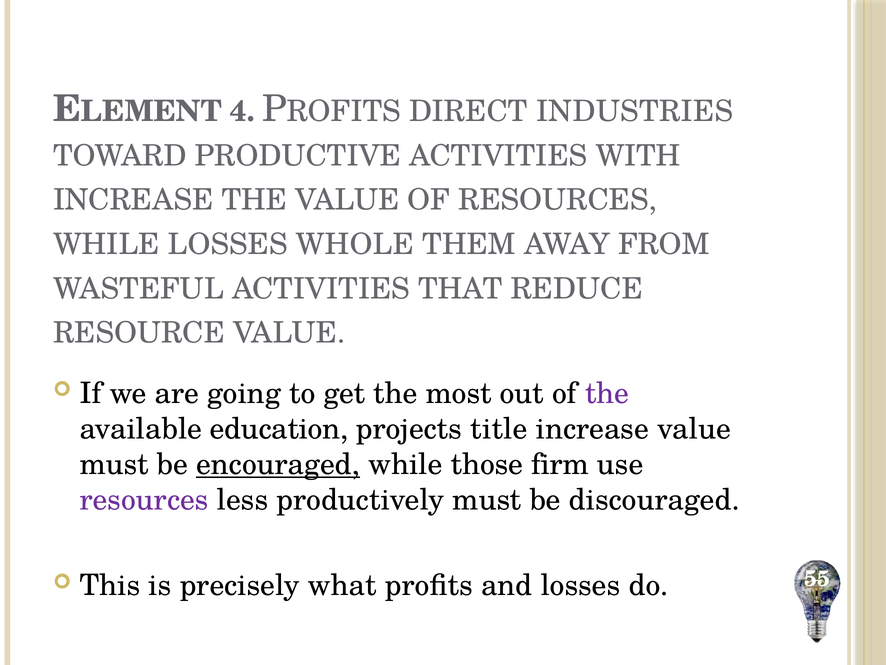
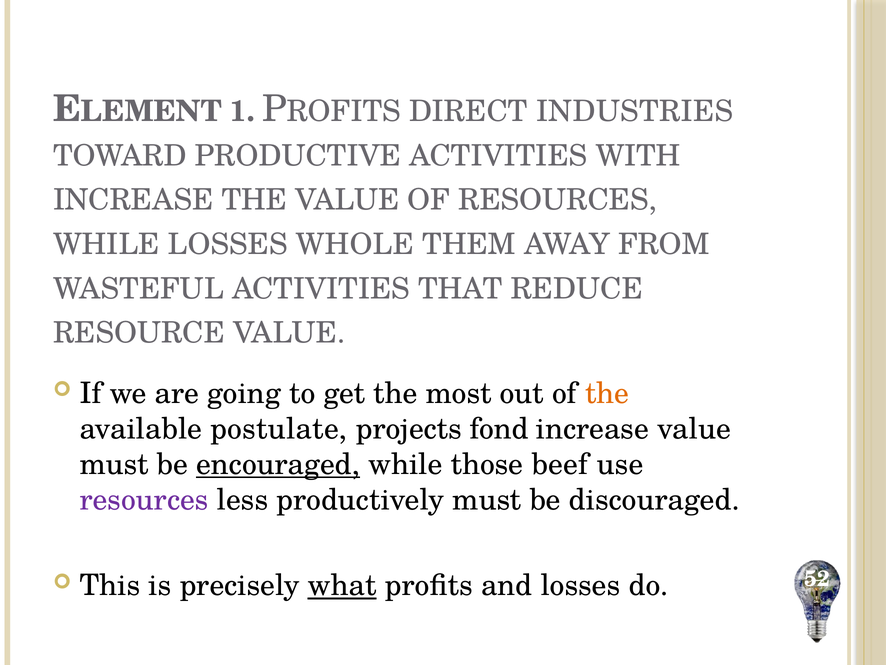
4: 4 -> 1 (242, 111)
the colour: purple -> orange (607, 393)
education: education -> postulate (279, 429)
title: title -> fond (499, 429)
firm: firm -> beef (560, 464)
what underline: none -> present (342, 585)
55: 55 -> 52 (817, 579)
